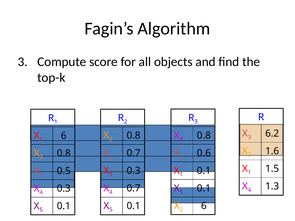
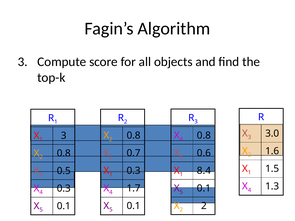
6.2: 6.2 -> 3.0 (272, 134)
1 6: 6 -> 3 (64, 136)
1 0.1: 0.1 -> 8.4 (204, 171)
0.7: 0.7 -> 1.7 (134, 189)
6: 6 -> 2 (204, 206)
